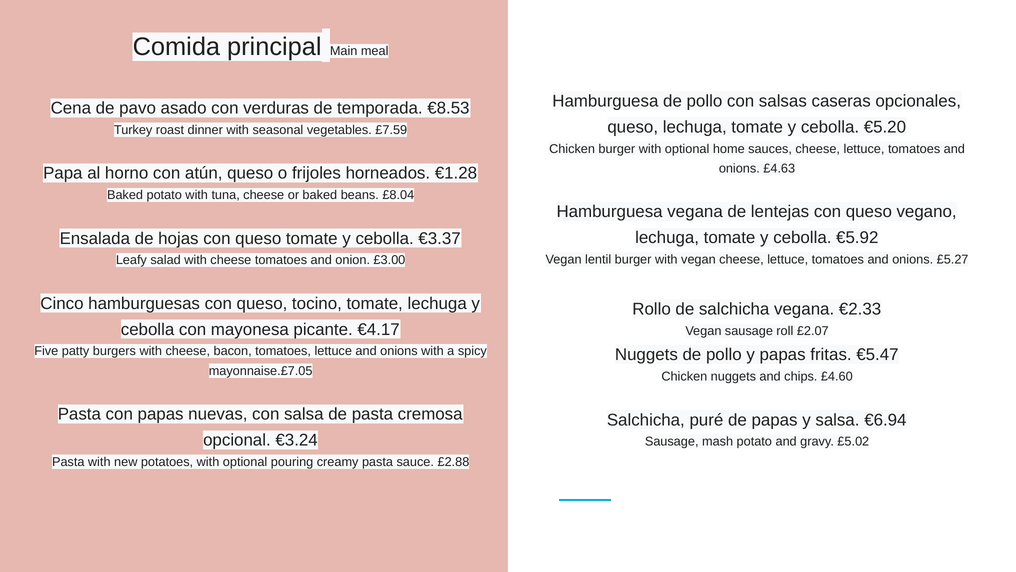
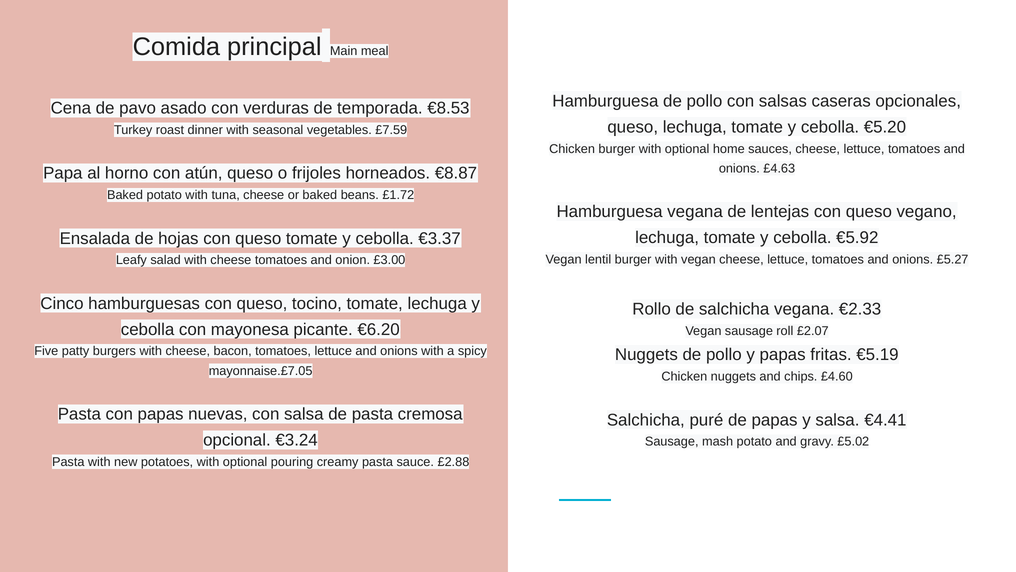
€1.28: €1.28 -> €8.87 (456, 173)
£8.04: £8.04 -> £1.72 (398, 195)
€4.17: €4.17 -> €6.20 (379, 329)
€5.47: €5.47 -> €5.19 (877, 355)
€6.94: €6.94 -> €4.41 (885, 420)
